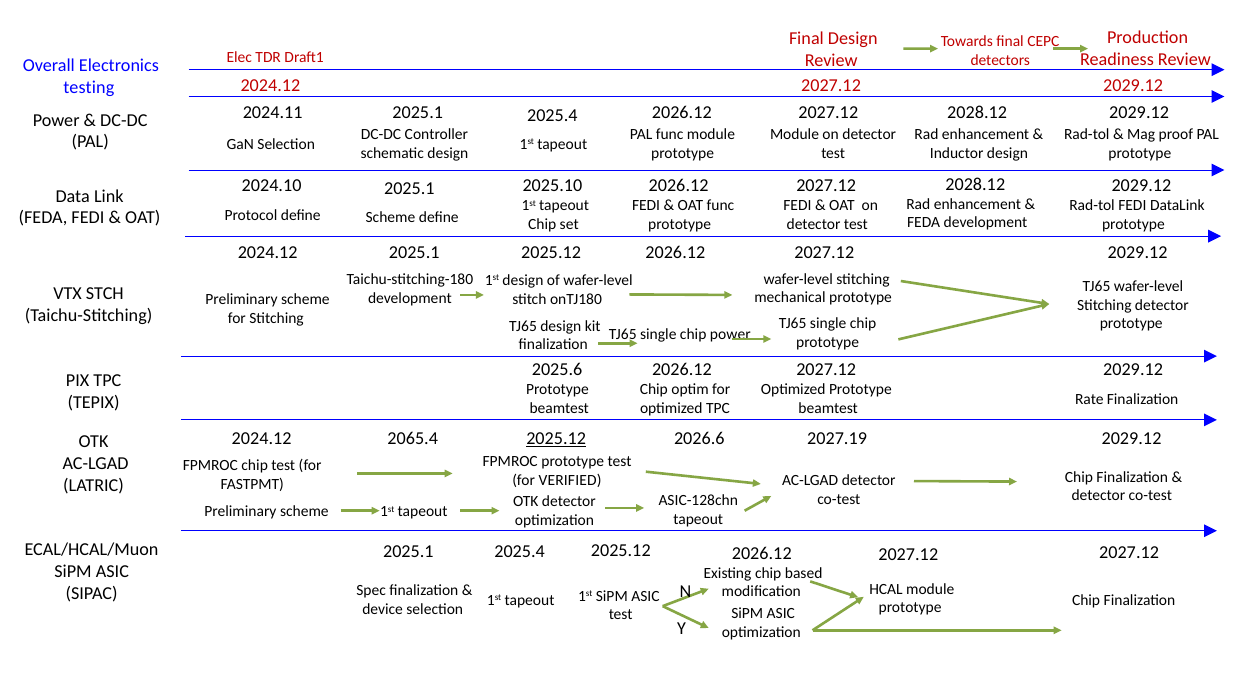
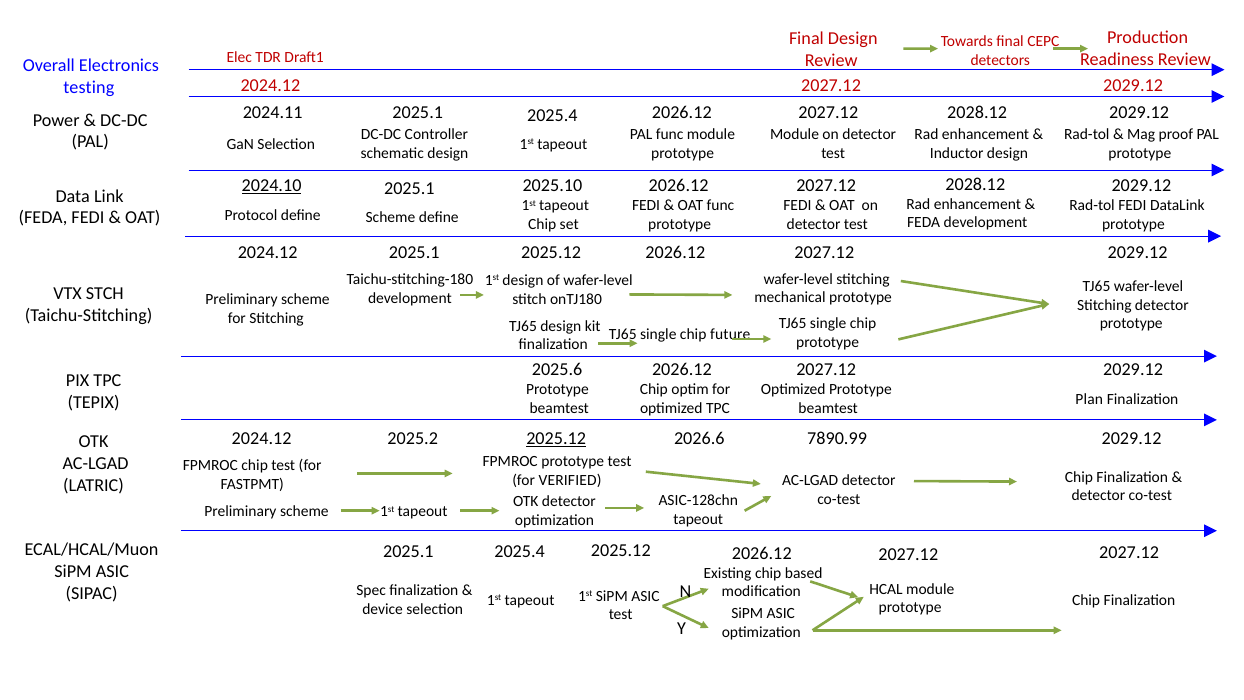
2024.10 underline: none -> present (272, 186)
chip power: power -> future (730, 334)
Rate: Rate -> Plan (1089, 399)
2065.4: 2065.4 -> 2025.2 (413, 438)
2027.19: 2027.19 -> 7890.99 (837, 438)
